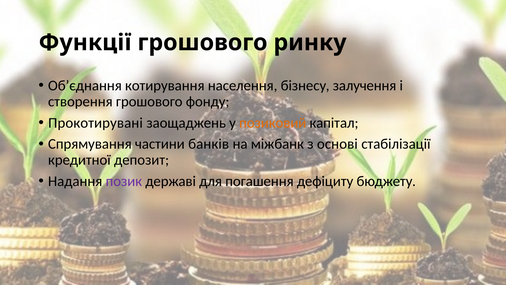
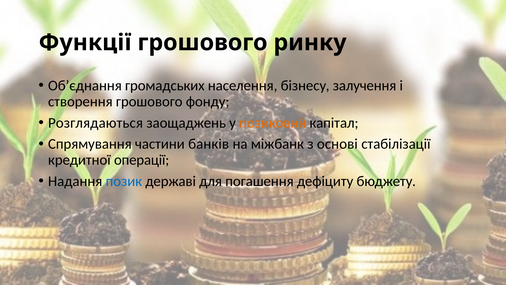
котирування: котирування -> громадських (165, 86)
Прокотирувані: Прокотирувані -> Розглядаються (96, 123)
депозит: депозит -> операції (142, 160)
позик colour: purple -> blue (124, 181)
